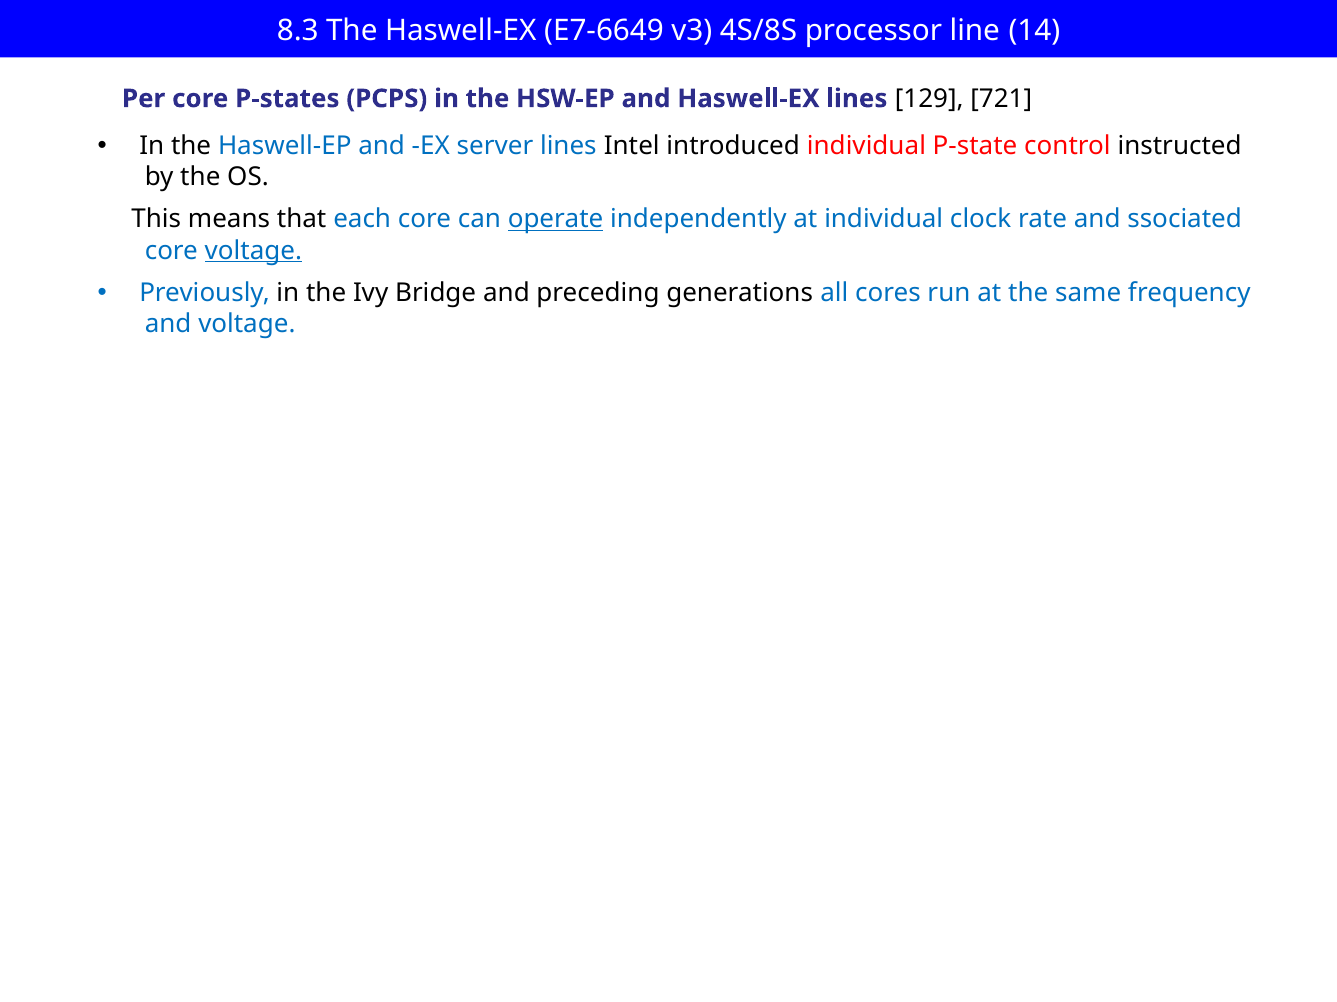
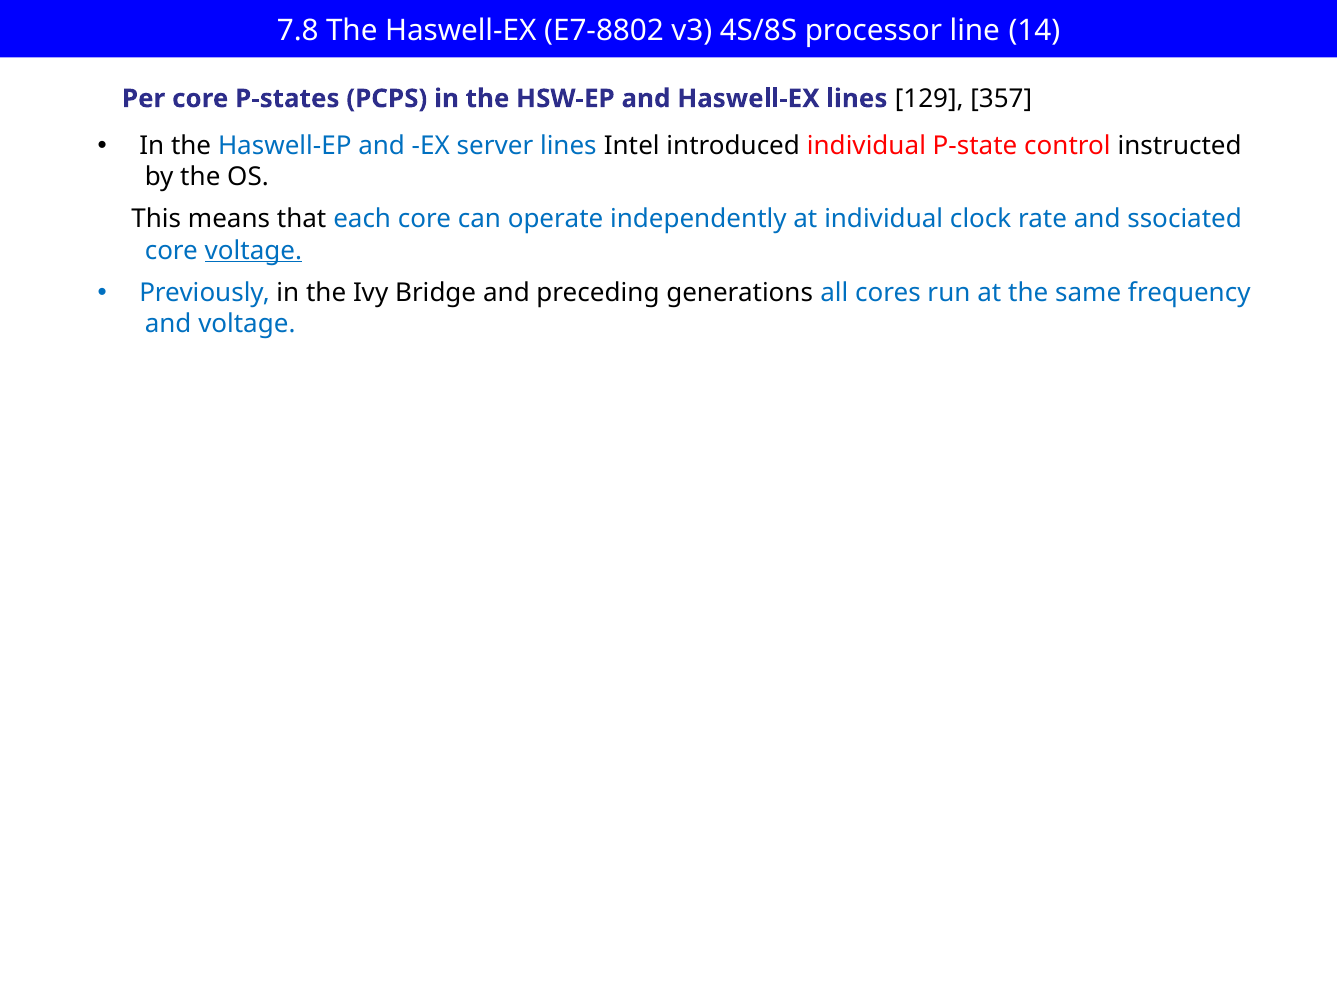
8.3: 8.3 -> 7.8 (298, 31)
E7-6649: E7-6649 -> E7-8802 (604, 31)
721: 721 -> 357 (1001, 99)
operate underline: present -> none (556, 219)
